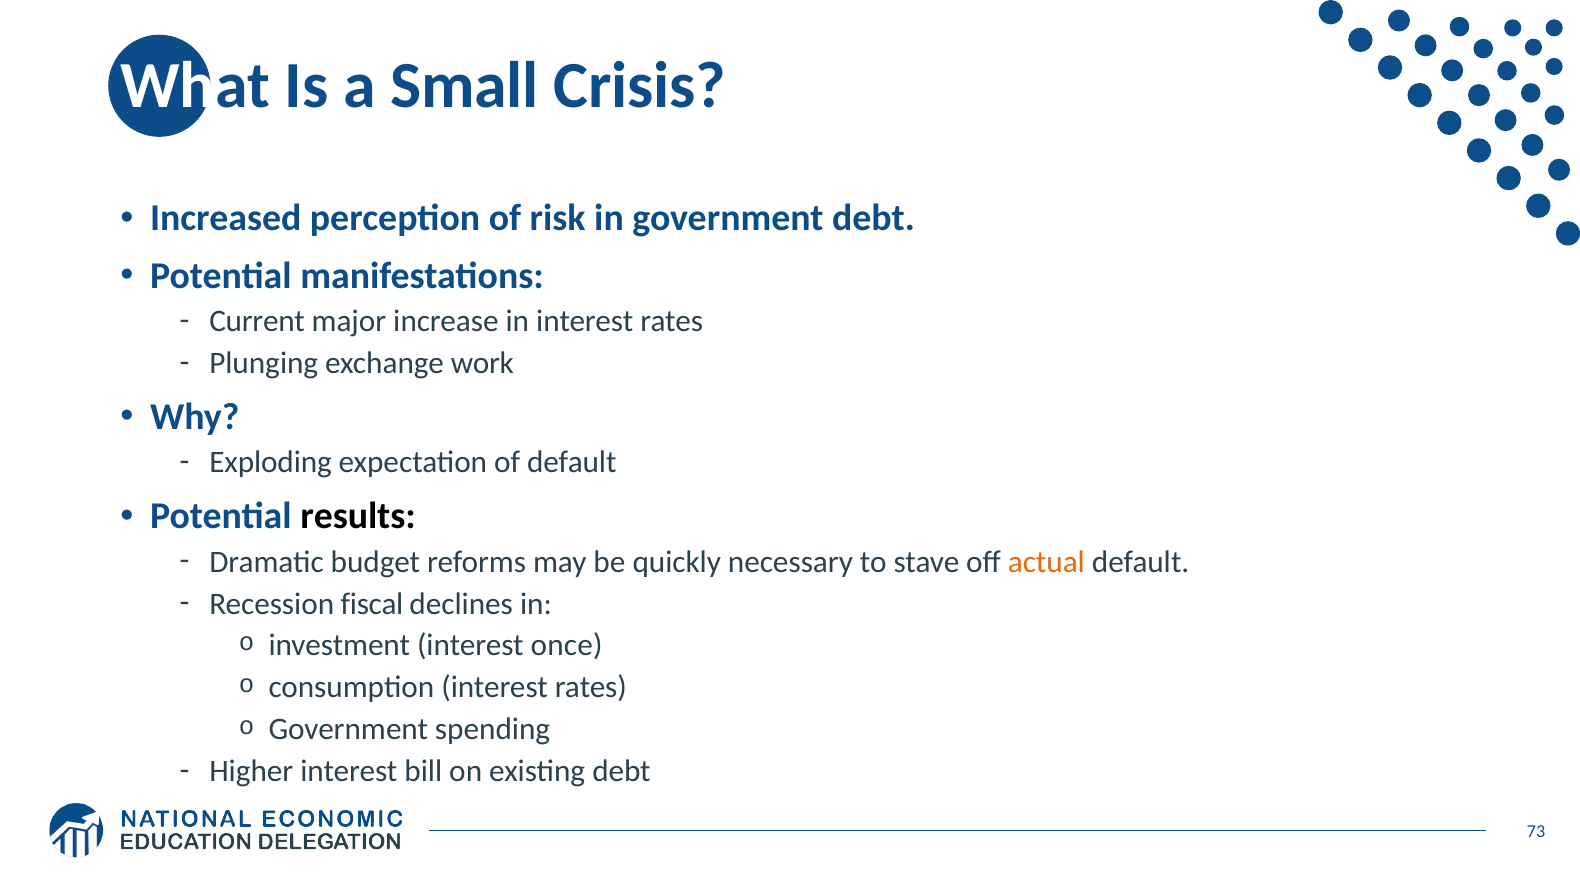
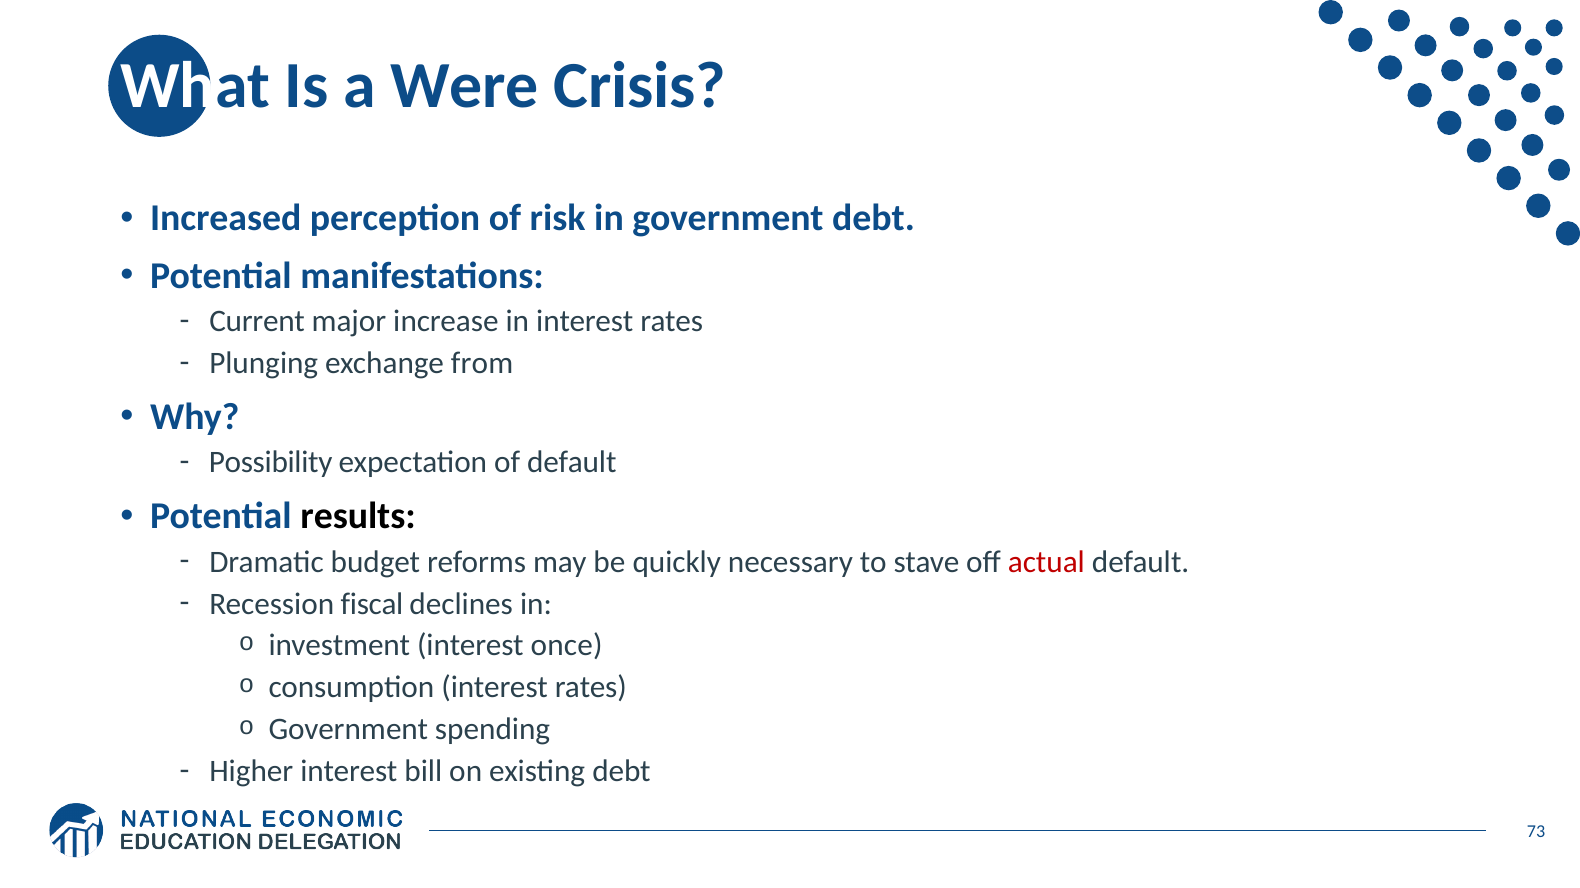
Small: Small -> Were (465, 85)
work: work -> from (482, 364)
Exploding: Exploding -> Possibility (271, 463)
actual colour: orange -> red (1046, 562)
